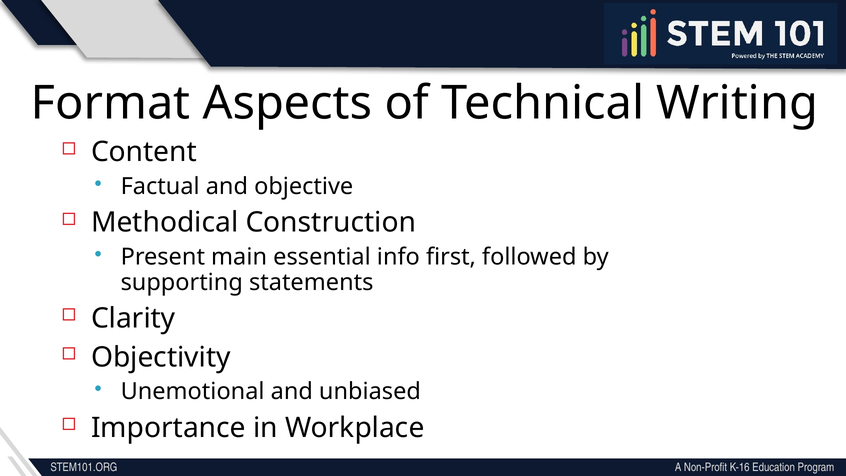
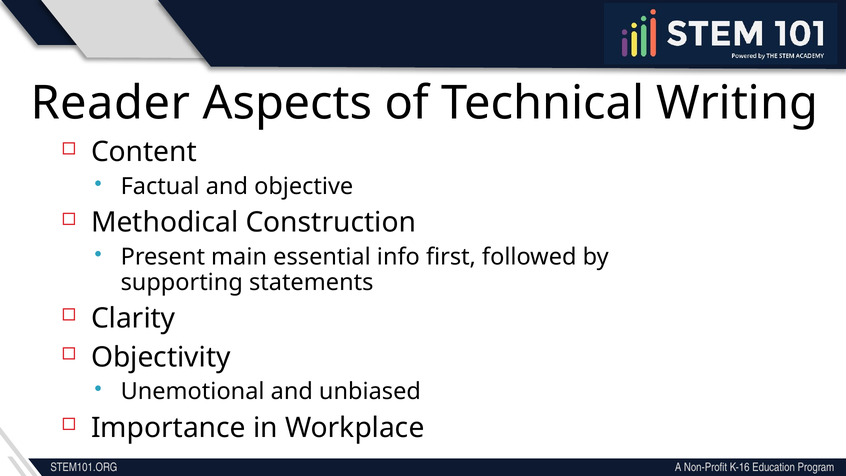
Format: Format -> Reader (110, 103)
